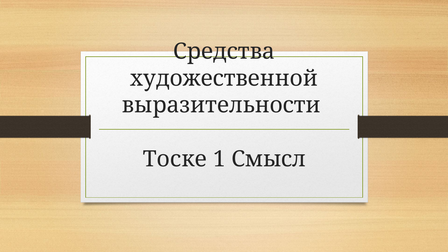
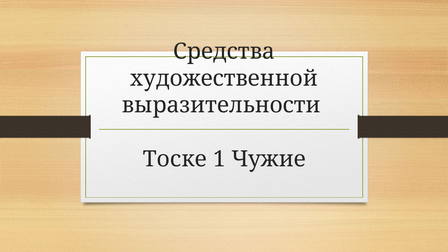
Смысл: Смысл -> Чужие (269, 159)
